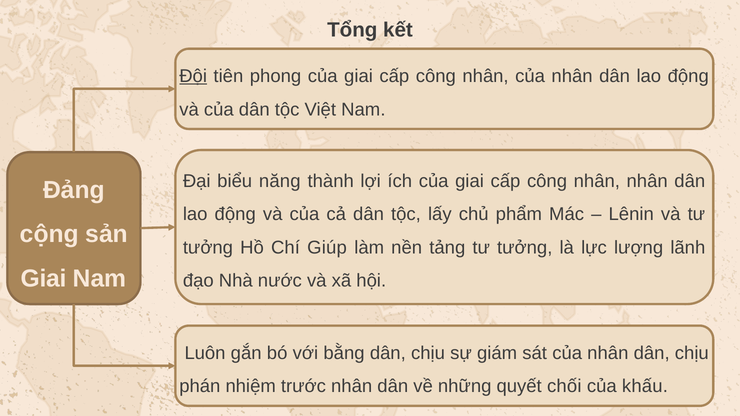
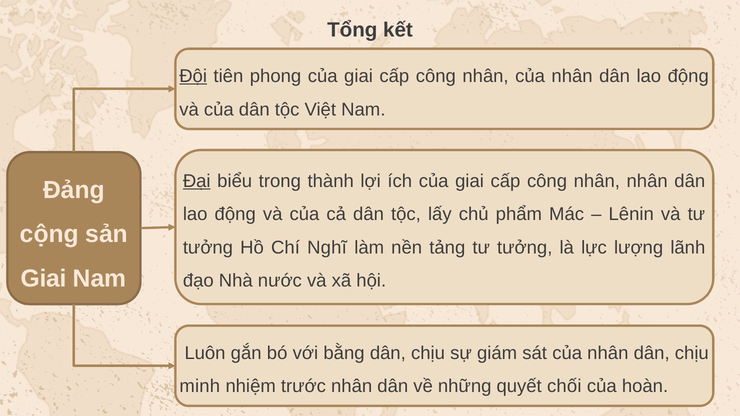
Đại underline: none -> present (197, 181)
năng: năng -> trong (280, 181)
Giúp: Giúp -> Nghĩ (327, 248)
phán: phán -> minh (200, 387)
khấu: khấu -> hoàn (645, 387)
